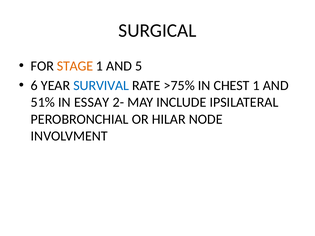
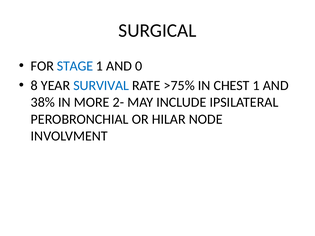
STAGE colour: orange -> blue (75, 66)
5: 5 -> 0 (139, 66)
6: 6 -> 8 (34, 86)
51%: 51% -> 38% (43, 102)
ESSAY: ESSAY -> MORE (92, 102)
